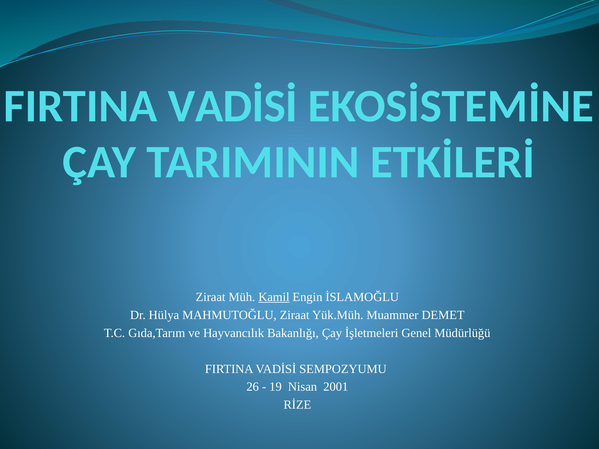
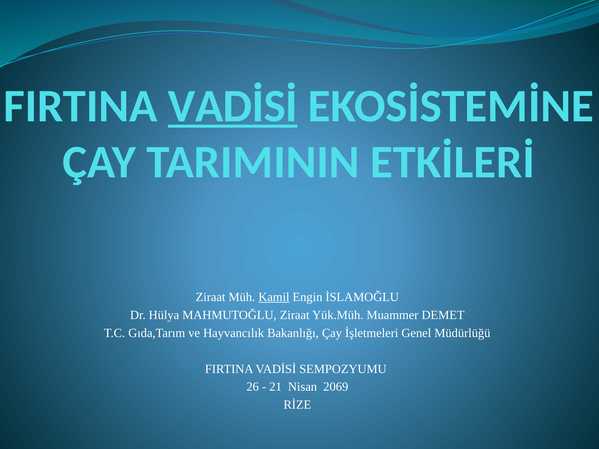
VADİSİ underline: none -> present (233, 106)
19: 19 -> 21 (276, 387)
2001: 2001 -> 2069 (336, 387)
